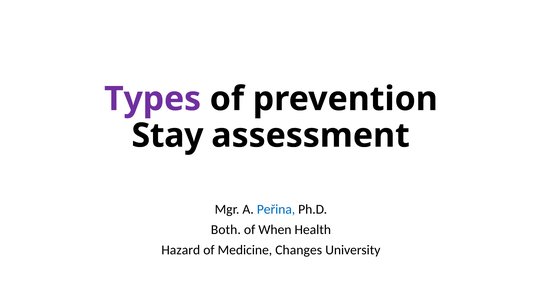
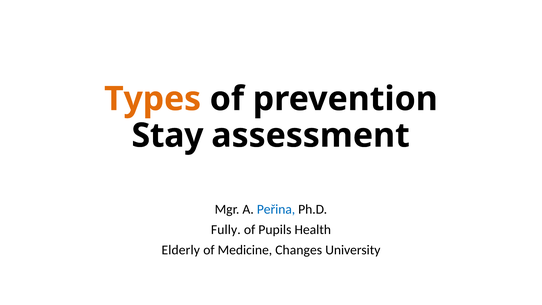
Types colour: purple -> orange (153, 99)
Both: Both -> Fully (226, 229)
When: When -> Pupils (275, 229)
Hazard: Hazard -> Elderly (181, 250)
